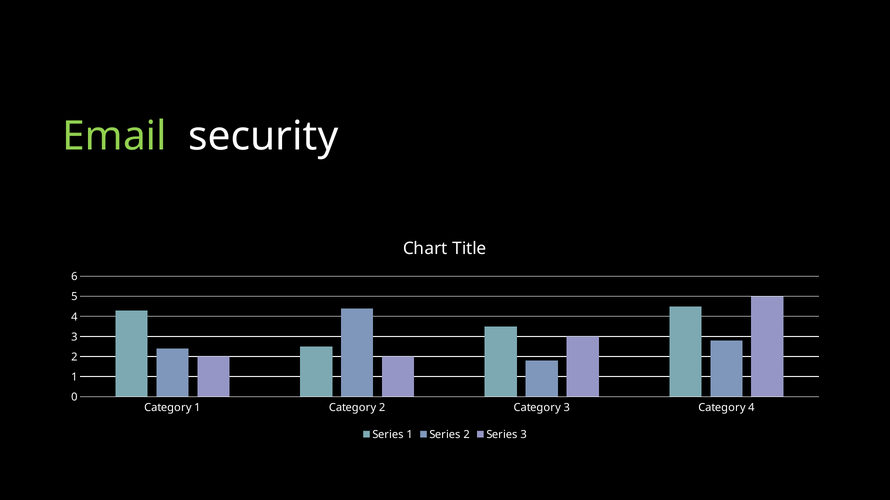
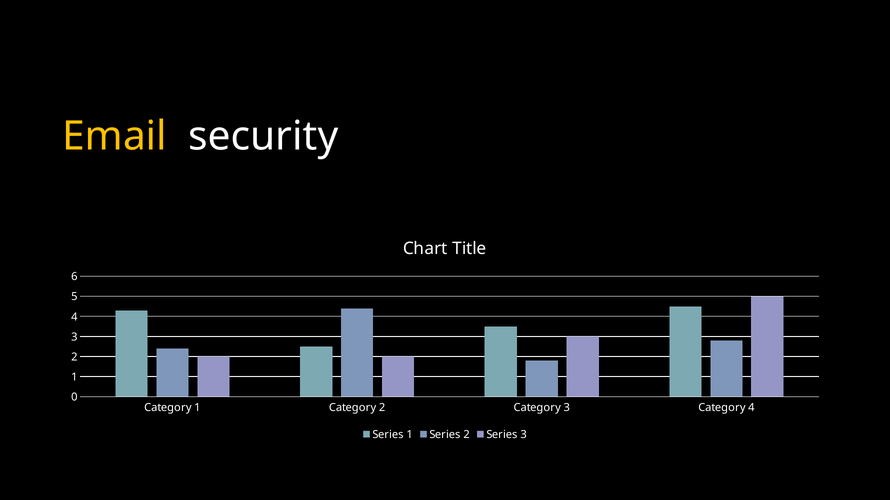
Email colour: light green -> yellow (115, 136)
